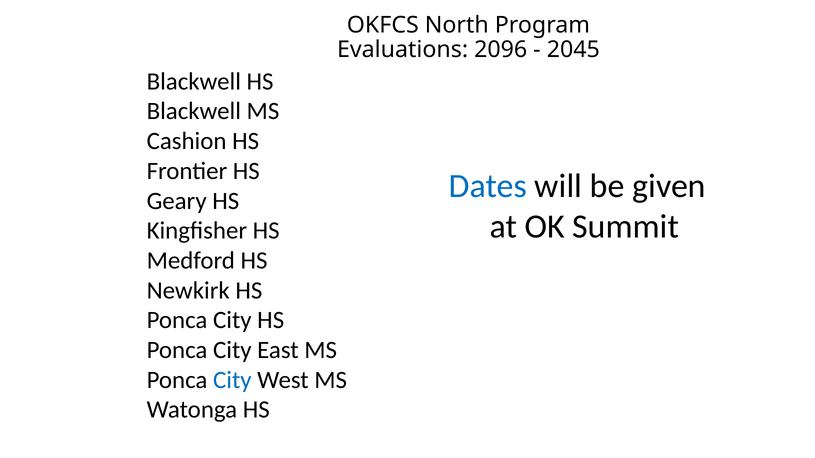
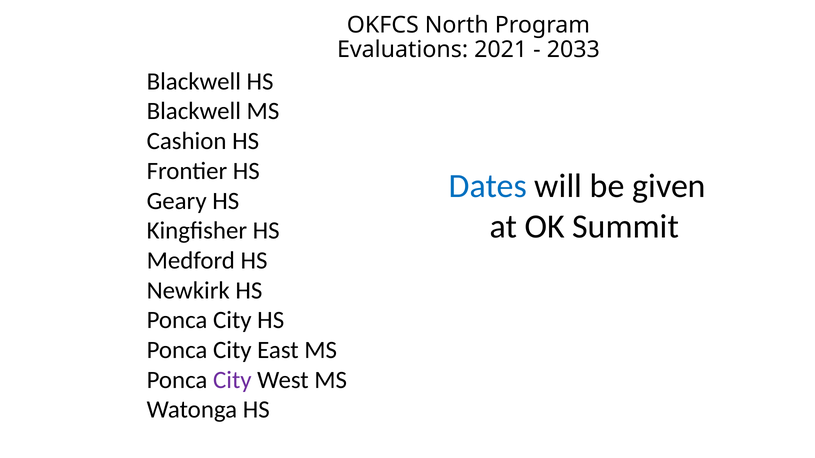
2096: 2096 -> 2021 (501, 50)
2045: 2045 -> 2033 (573, 50)
City colour: blue -> purple (232, 380)
